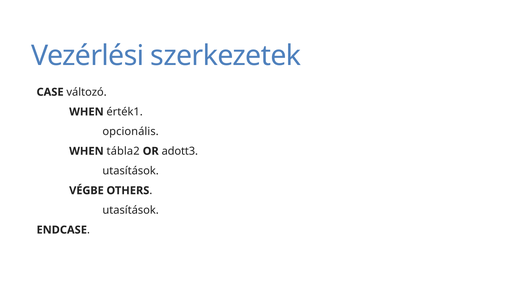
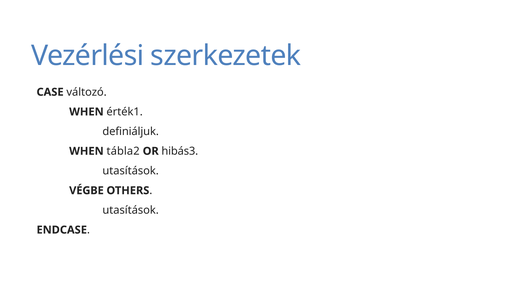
opcionális: opcionális -> definiáljuk (131, 132)
adott3: adott3 -> hibás3 (180, 151)
